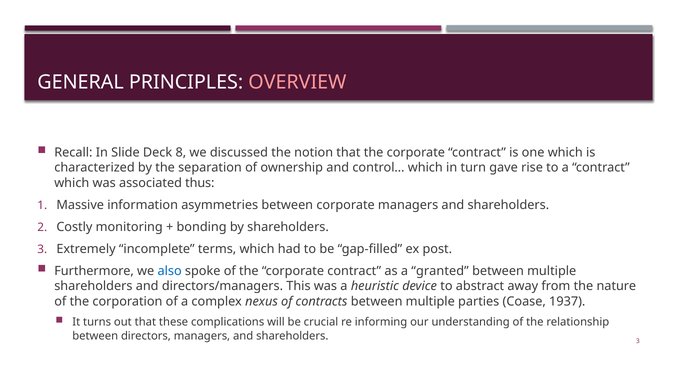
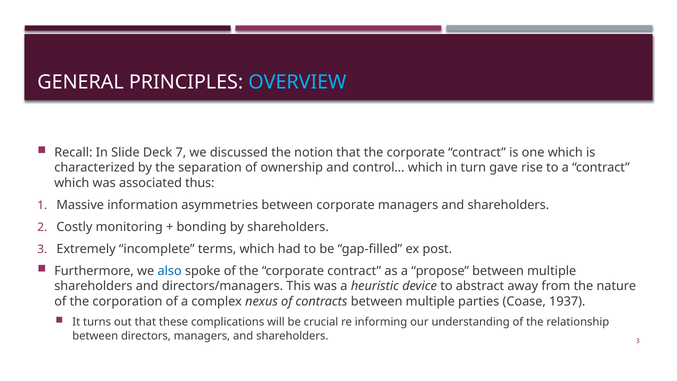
OVERVIEW colour: pink -> light blue (297, 82)
8: 8 -> 7 (181, 152)
granted: granted -> propose (440, 271)
